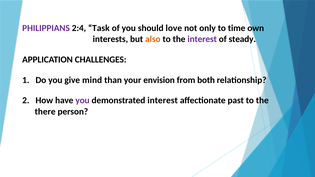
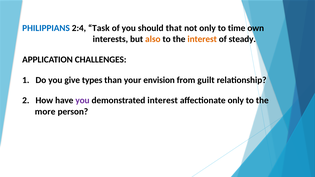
PHILIPPIANS colour: purple -> blue (46, 28)
love: love -> that (174, 28)
interest colour: purple -> orange (202, 39)
mind: mind -> types (92, 80)
both: both -> guilt (206, 80)
affectionate past: past -> only (236, 101)
there: there -> more (45, 112)
